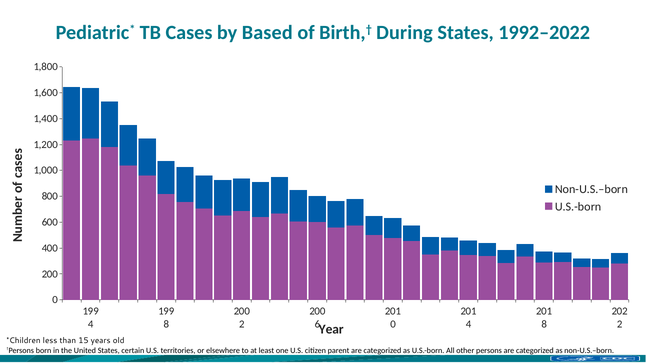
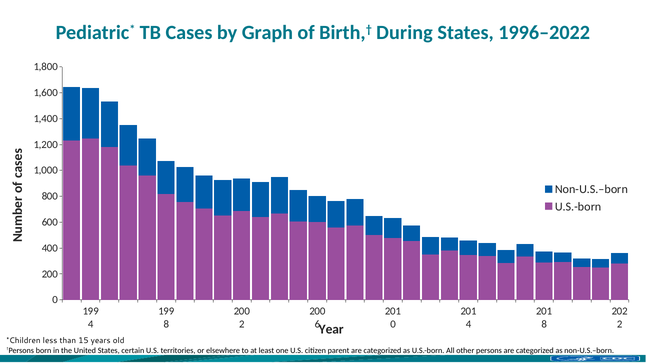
Based: Based -> Graph (267, 32)
1992–2022: 1992–2022 -> 1996–2022 (544, 32)
